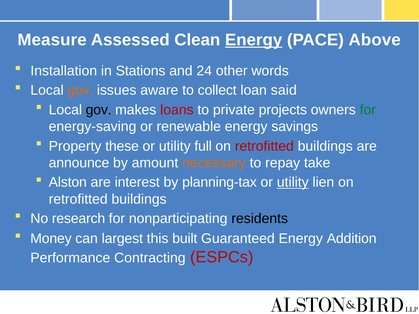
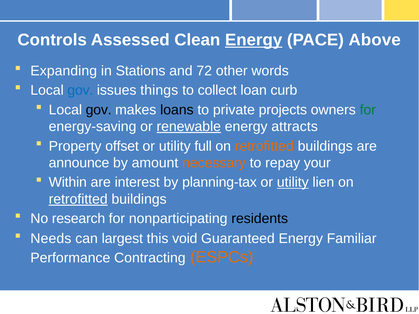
Measure: Measure -> Controls (52, 40)
Installation: Installation -> Expanding (64, 71)
24: 24 -> 72 (204, 71)
gov colour: orange -> blue (80, 90)
aware: aware -> things (159, 90)
said: said -> curb (284, 90)
loans colour: red -> black (177, 110)
renewable underline: none -> present (189, 127)
savings: savings -> attracts (295, 127)
these: these -> offset (122, 146)
retrofitted colour: red -> orange (264, 146)
take: take -> your (317, 163)
Alston: Alston -> Within (68, 183)
retrofitted underline: none -> present (78, 199)
Money: Money -> Needs (51, 239)
built: built -> void (185, 239)
Addition: Addition -> Familiar (352, 239)
ESPCs colour: red -> orange (222, 257)
